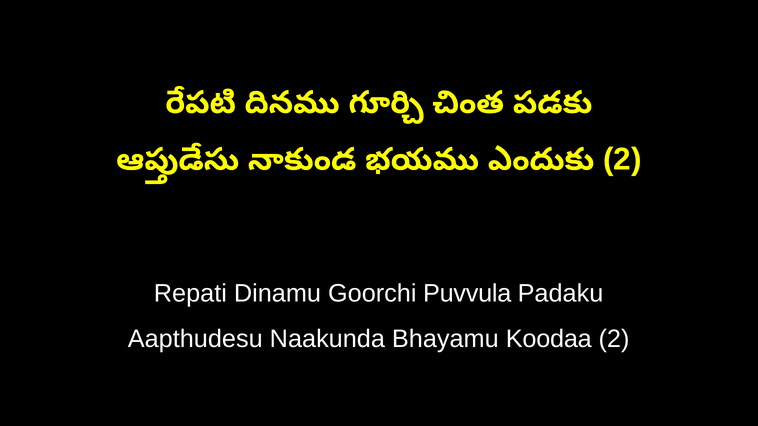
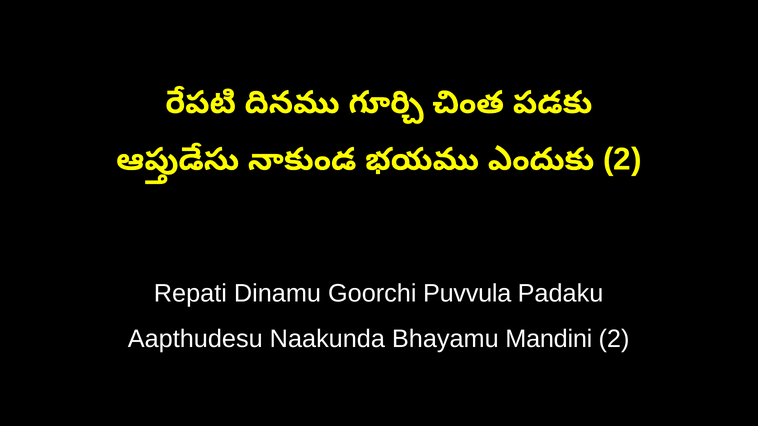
Koodaa: Koodaa -> Mandini (549, 339)
